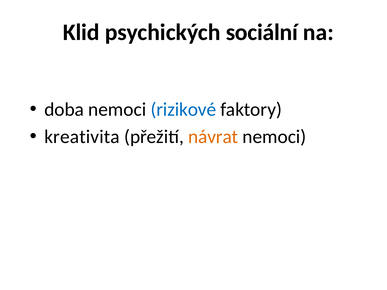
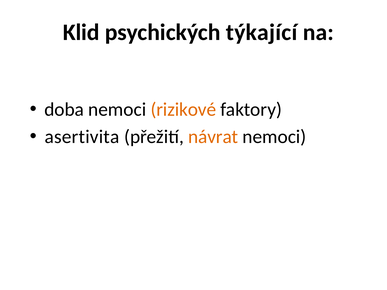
sociální: sociální -> týkající (262, 32)
rizikové colour: blue -> orange (183, 110)
kreativita: kreativita -> asertivita (82, 137)
